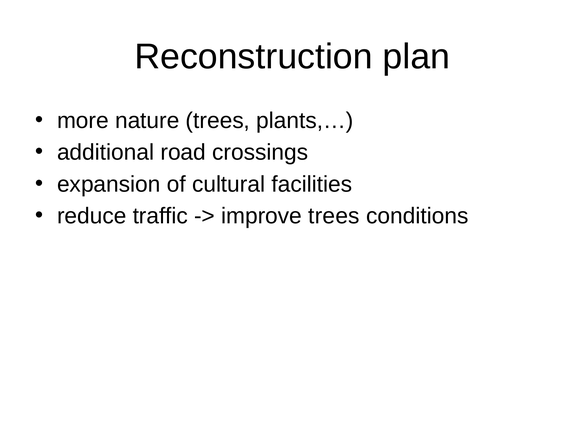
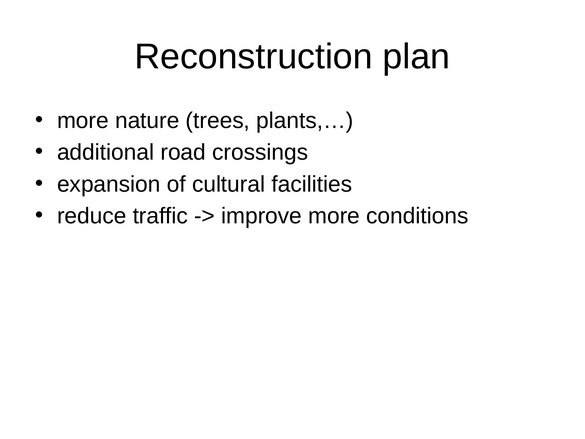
improve trees: trees -> more (334, 216)
